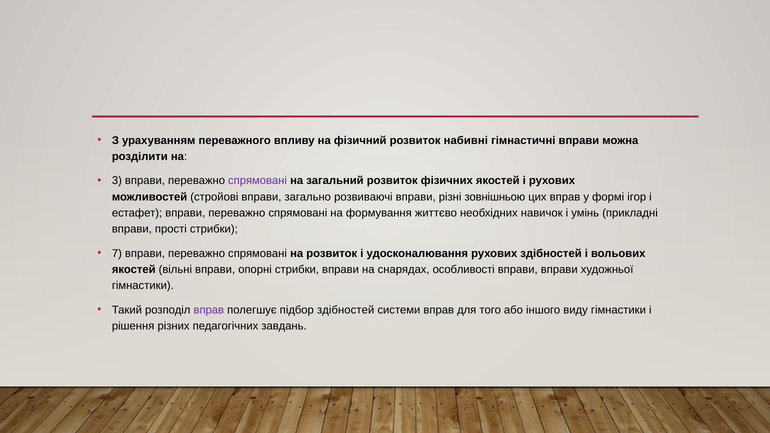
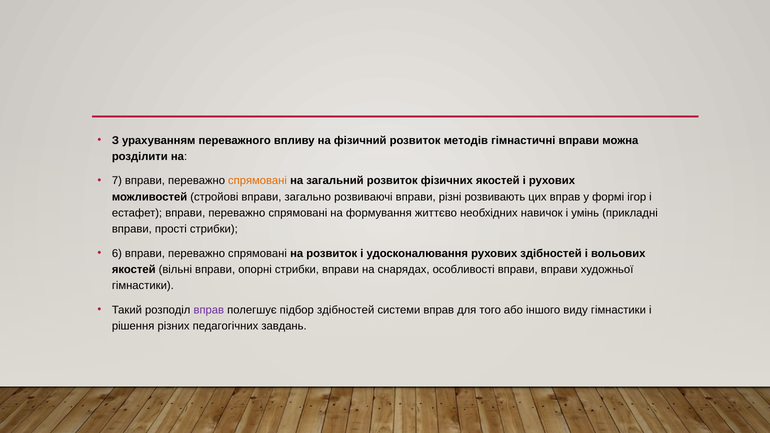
набивні: набивні -> методів (466, 140)
3: 3 -> 7 (117, 181)
спрямовані colour: purple -> orange (258, 181)
зовнішньою: зовнішньою -> розвивають (495, 197)
7: 7 -> 6 (117, 253)
